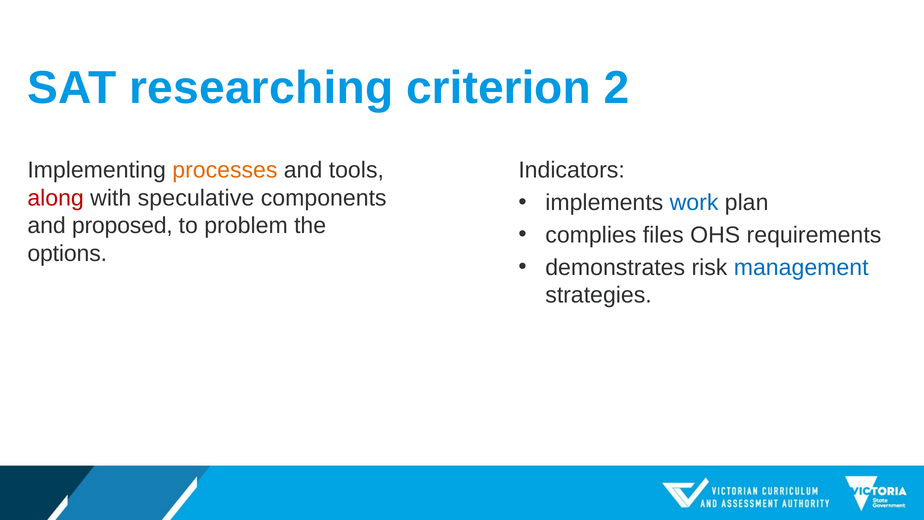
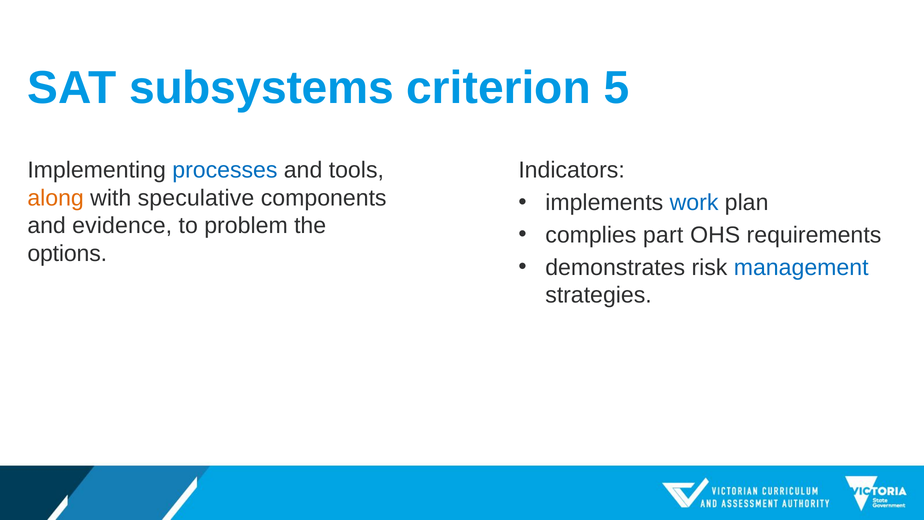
researching: researching -> subsystems (261, 88)
2: 2 -> 5 (616, 88)
processes colour: orange -> blue (225, 170)
along colour: red -> orange (56, 198)
proposed: proposed -> evidence (122, 226)
files: files -> part (663, 235)
